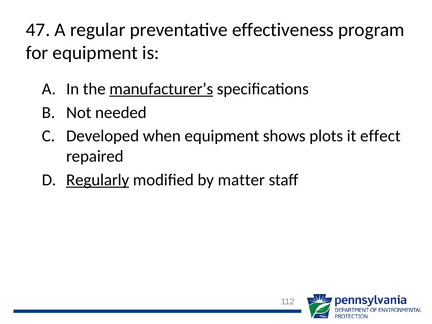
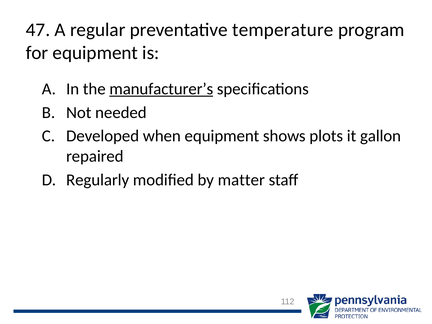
effectiveness: effectiveness -> temperature (283, 30)
effect: effect -> gallon (381, 136)
Regularly underline: present -> none (98, 180)
